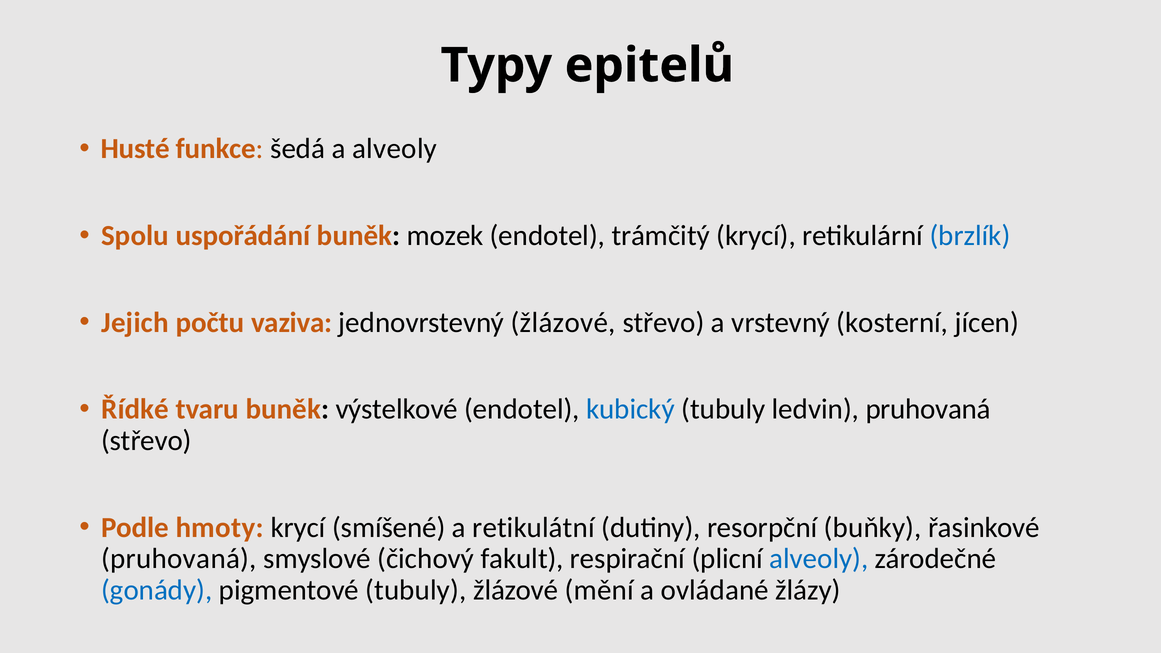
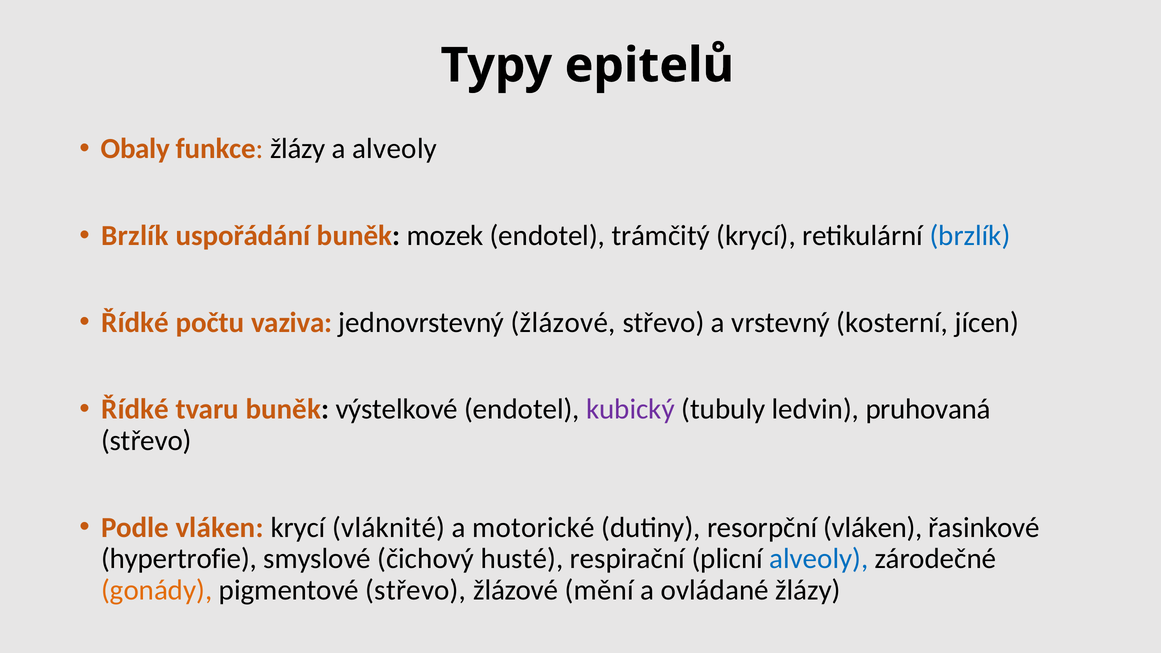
Husté: Husté -> Obaly (135, 149)
funkce šedá: šedá -> žlázy (298, 149)
Spolu: Spolu -> Brzlík (135, 236)
Jejich: Jejich -> Řídké (135, 323)
kubický colour: blue -> purple (630, 409)
Podle hmoty: hmoty -> vláken (220, 528)
smíšené: smíšené -> vláknité (389, 528)
retikulátní: retikulátní -> motorické (533, 528)
resorpční buňky: buňky -> vláken (873, 528)
pruhovaná: pruhovaná -> hypertrofie (179, 559)
fakult: fakult -> husté (522, 559)
gonády colour: blue -> orange (157, 590)
pigmentové tubuly: tubuly -> střevo (416, 590)
